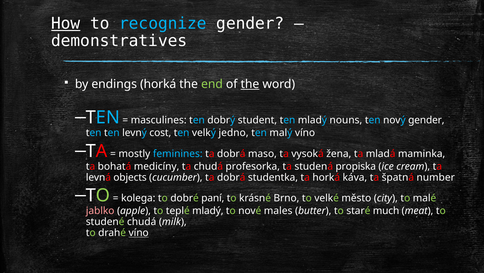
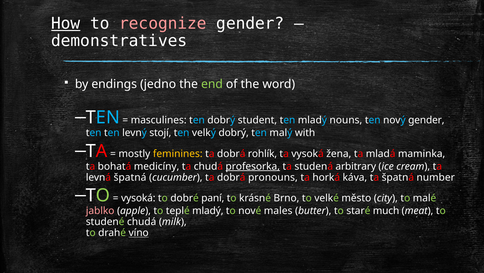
recognize colour: light blue -> pink (163, 23)
endings horká: horká -> jedno (158, 84)
the underline: present -> none (250, 84)
cost: cost -> stojí (160, 132)
velký jedno: jedno -> dobrý (234, 132)
malý víno: víno -> with (305, 132)
feminines colour: light blue -> yellow (178, 153)
maso: maso -> rohlík (262, 153)
profesorka underline: none -> present (253, 166)
propiska: propiska -> arbitrary (356, 166)
levná objects: objects -> špatná (130, 177)
studentka: studentka -> pronouns (273, 177)
kolega: kolega -> vysoká (138, 198)
